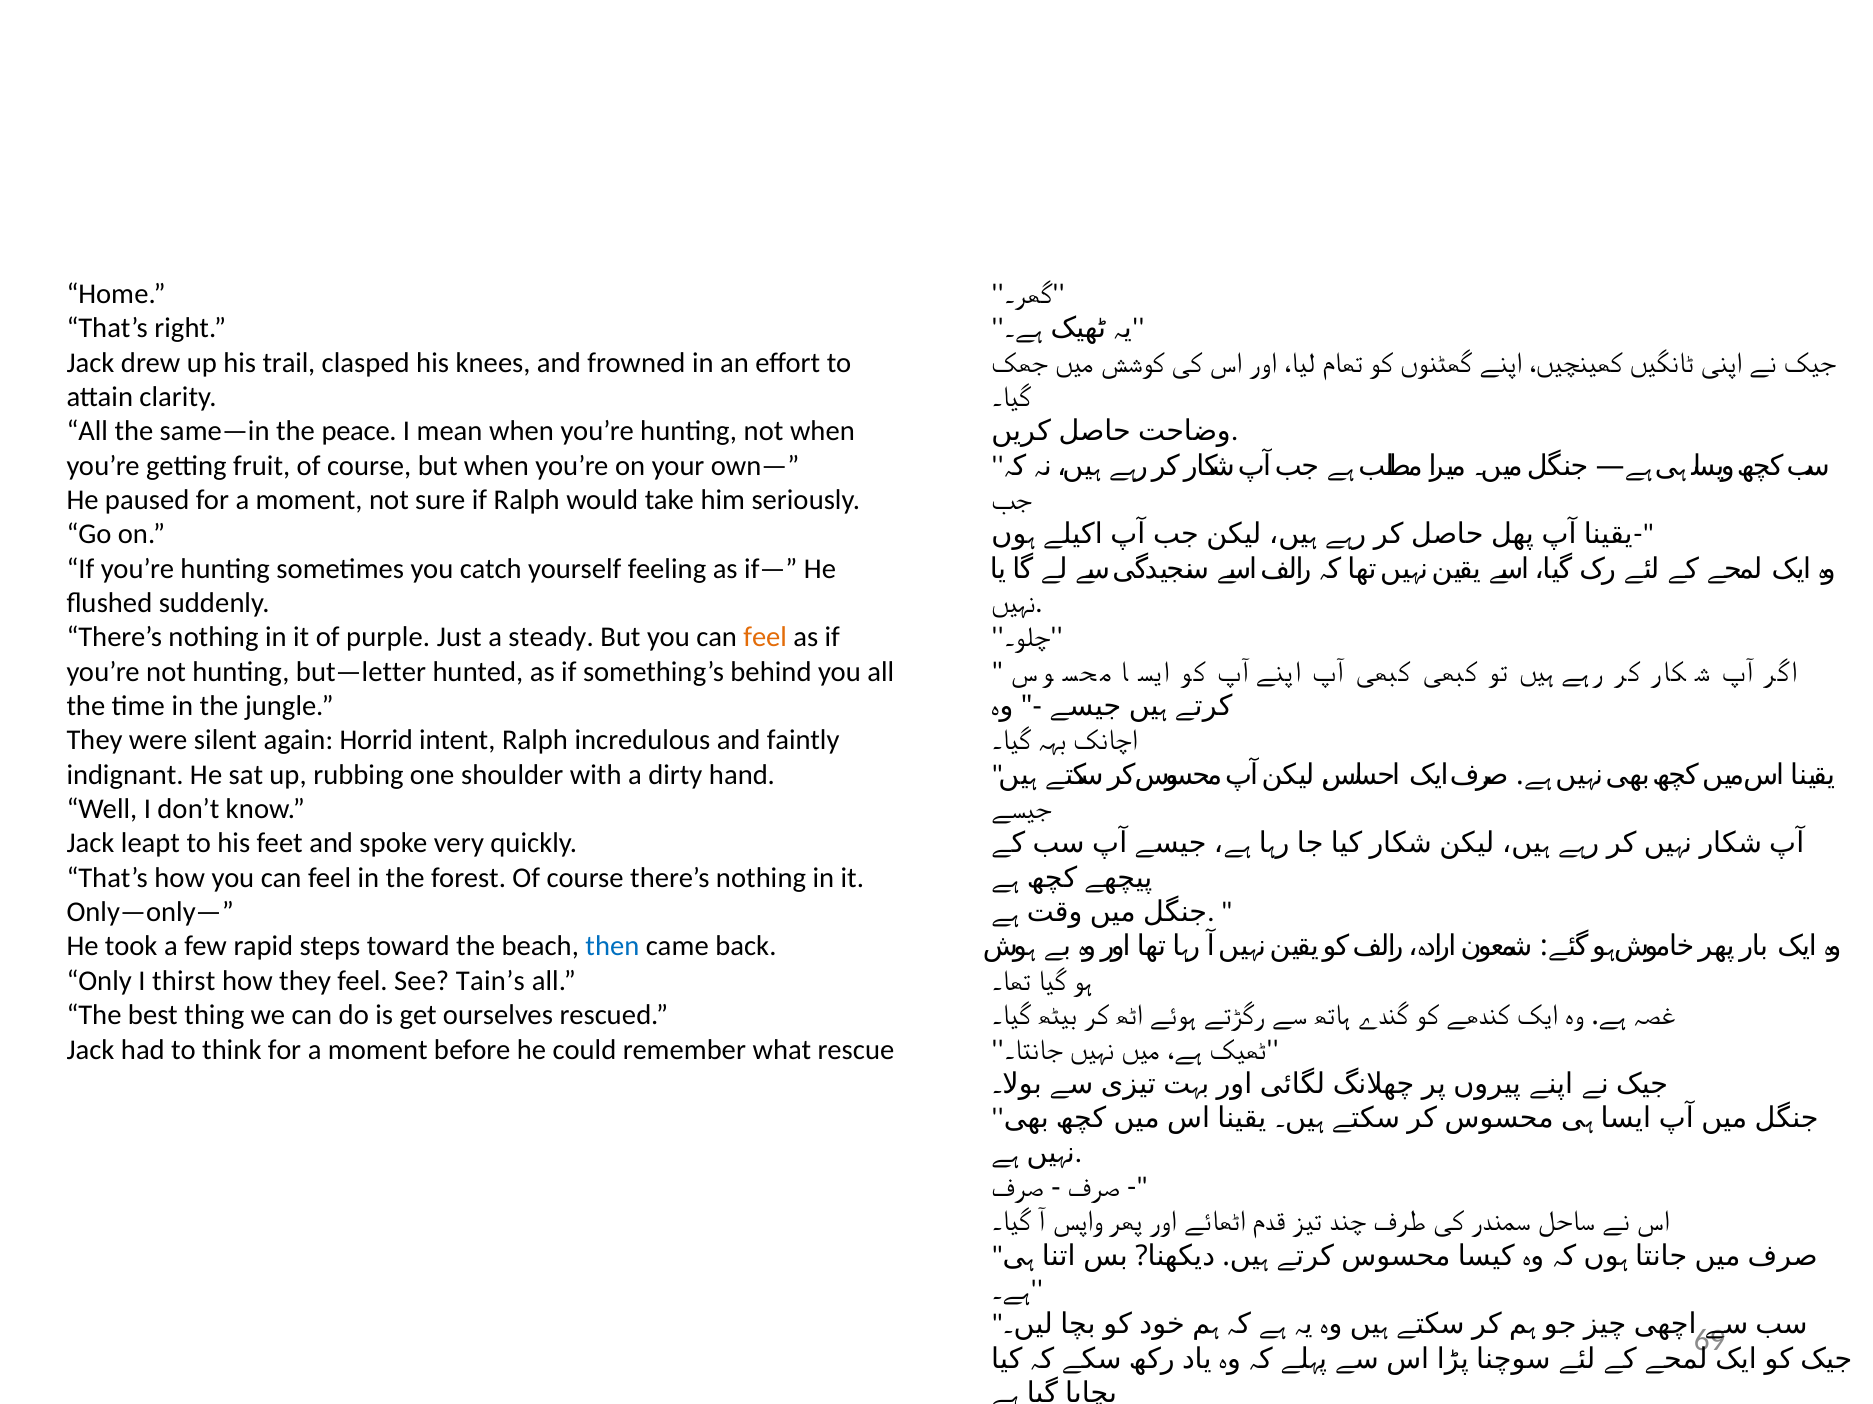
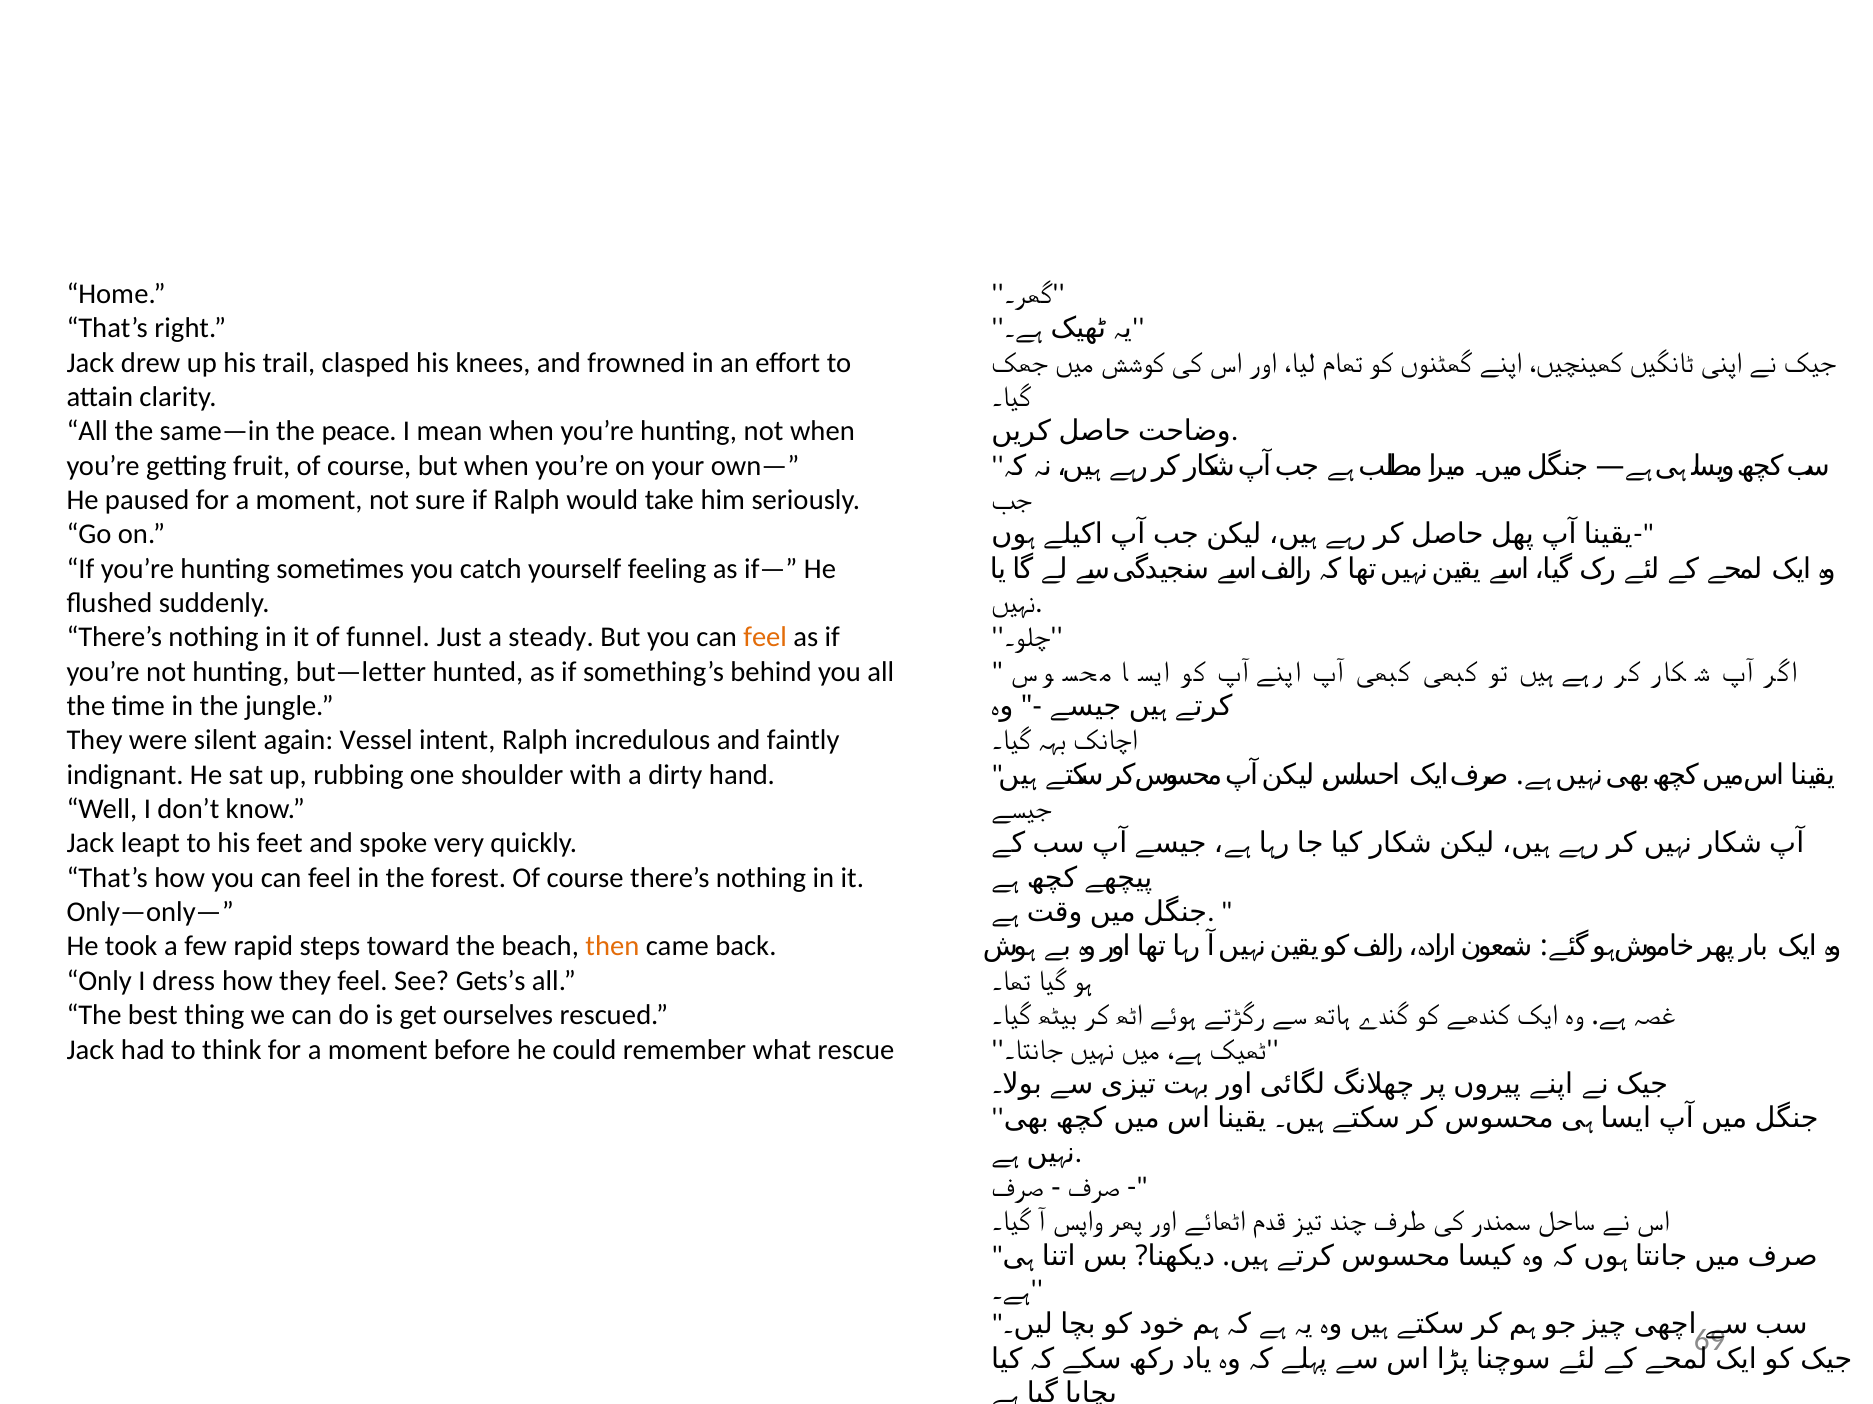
purple: purple -> funnel (388, 638)
Horrid: Horrid -> Vessel (376, 741)
then colour: blue -> orange (612, 947)
thirst: thirst -> dress (184, 981)
Tain’s: Tain’s -> Gets’s (491, 981)
